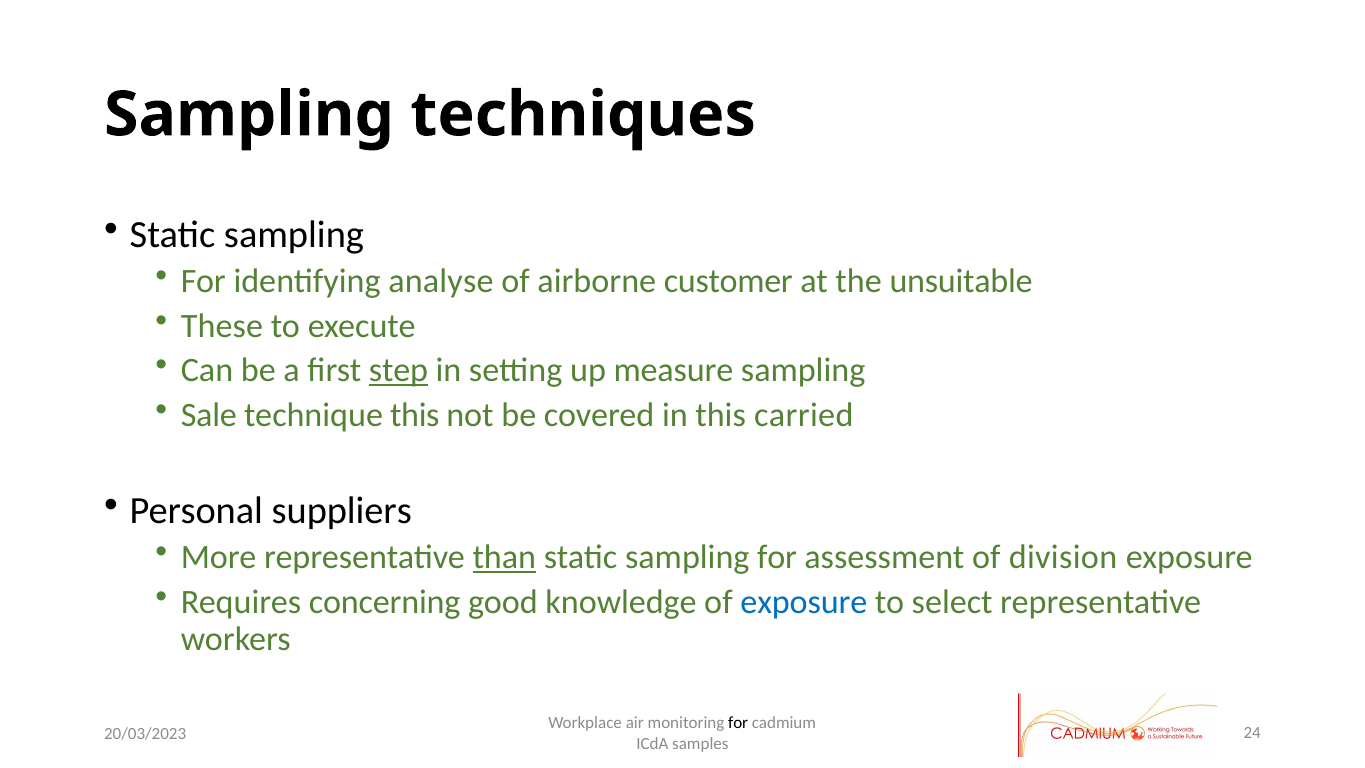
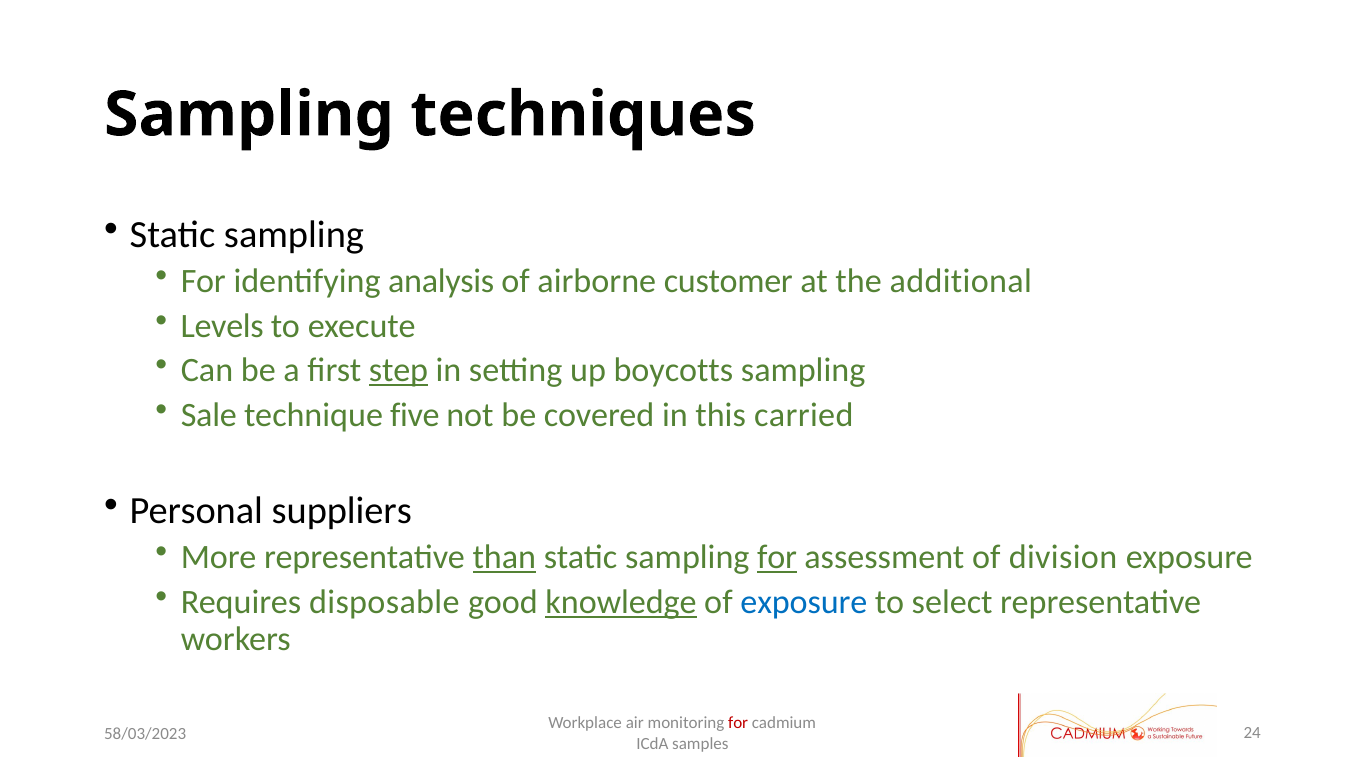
analyse: analyse -> analysis (441, 282)
unsuitable: unsuitable -> additional (961, 282)
These: These -> Levels (222, 326)
measure: measure -> boycotts (673, 371)
technique this: this -> five (415, 415)
for underline: none -> present (777, 557)
concerning: concerning -> disposable (384, 602)
knowledge underline: none -> present (621, 602)
for colour: black -> red (738, 723)
20/03/2023: 20/03/2023 -> 58/03/2023 (145, 733)
